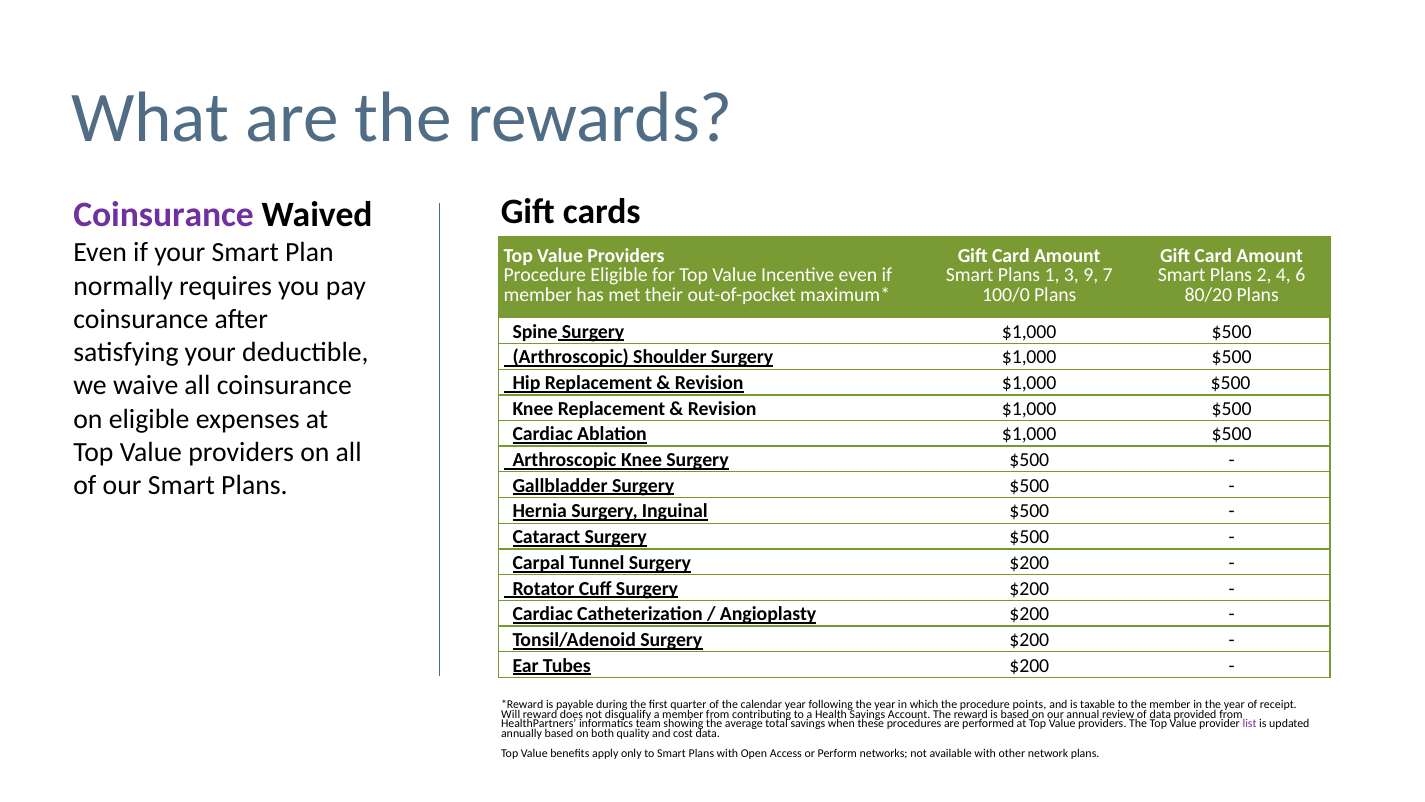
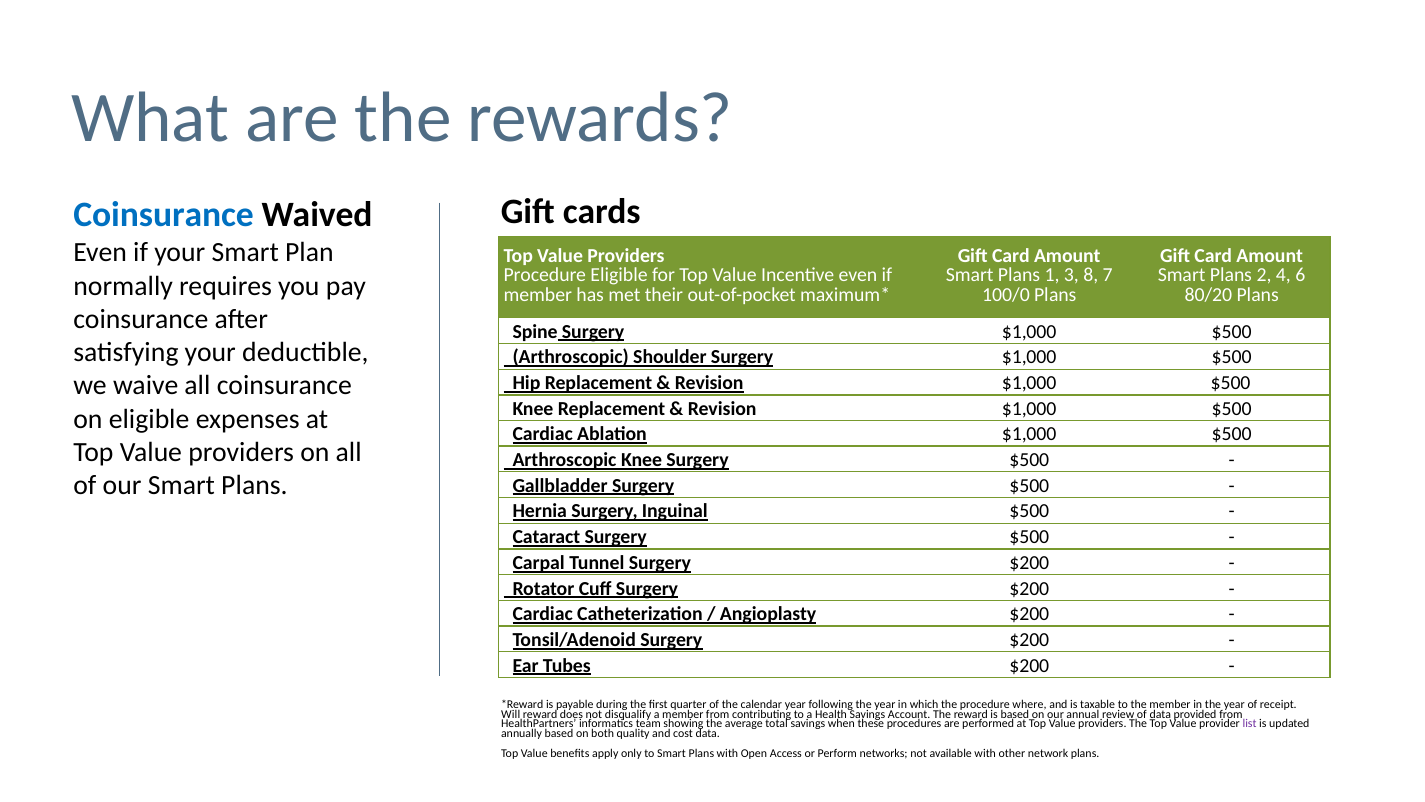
Coinsurance colour: purple -> blue (164, 215)
9: 9 -> 8 (1091, 275)
points: points -> where (1030, 704)
